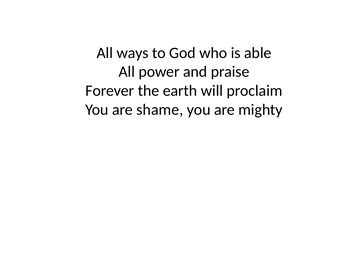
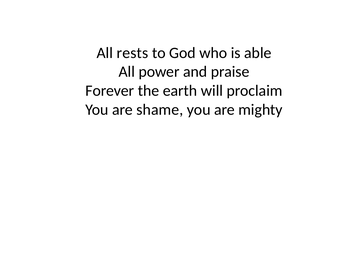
ways: ways -> rests (132, 53)
